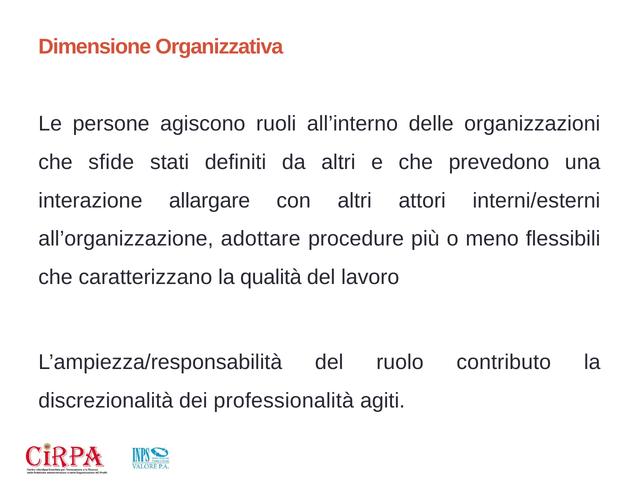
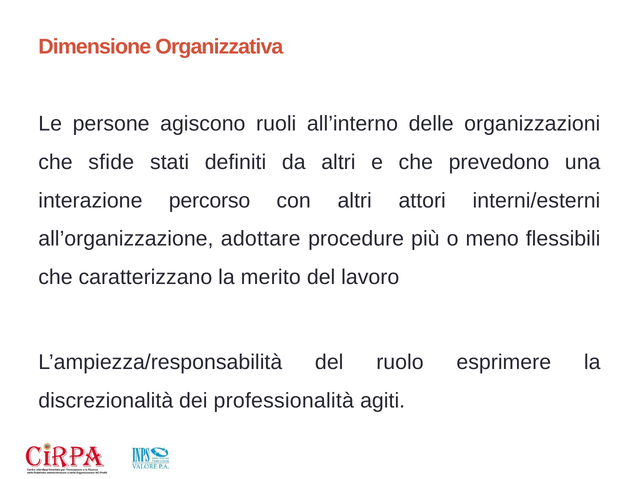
allargare: allargare -> percorso (210, 201)
qualità: qualità -> merito (271, 277)
contributo: contributo -> esprimere (504, 362)
